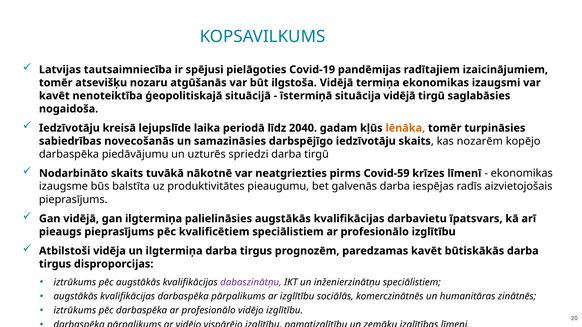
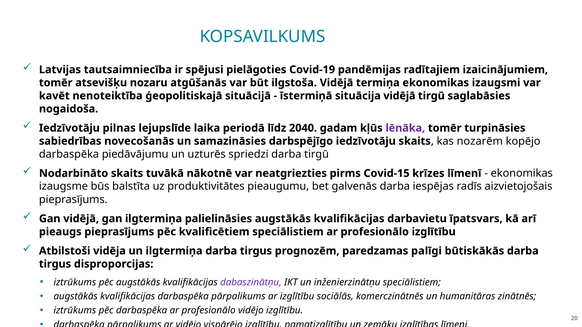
kreisā: kreisā -> pilnas (119, 128)
lēnāka colour: orange -> purple (405, 128)
Covid-59: Covid-59 -> Covid-15 (387, 174)
paredzamas kavēt: kavēt -> palīgi (426, 251)
